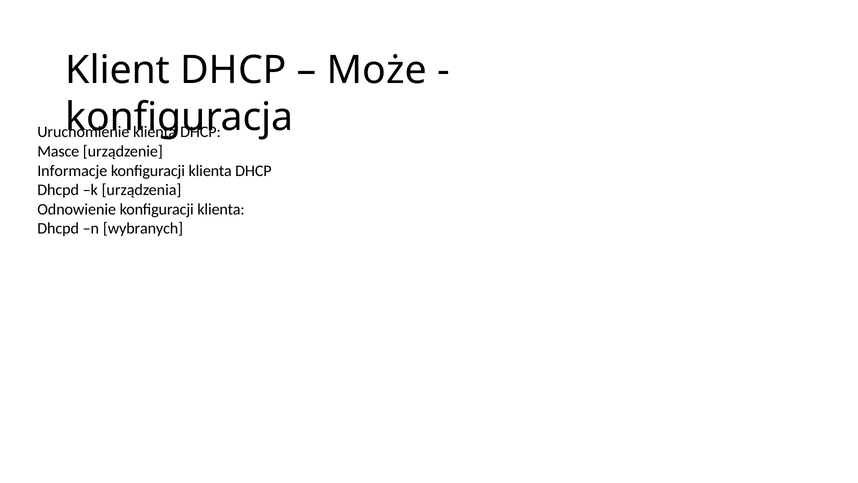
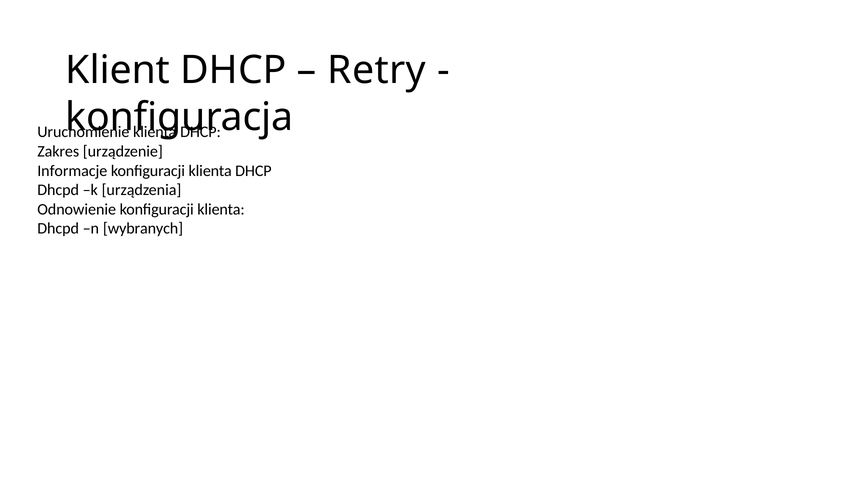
Może: Może -> Retry (377, 70)
Masce: Masce -> Zakres (58, 151)
